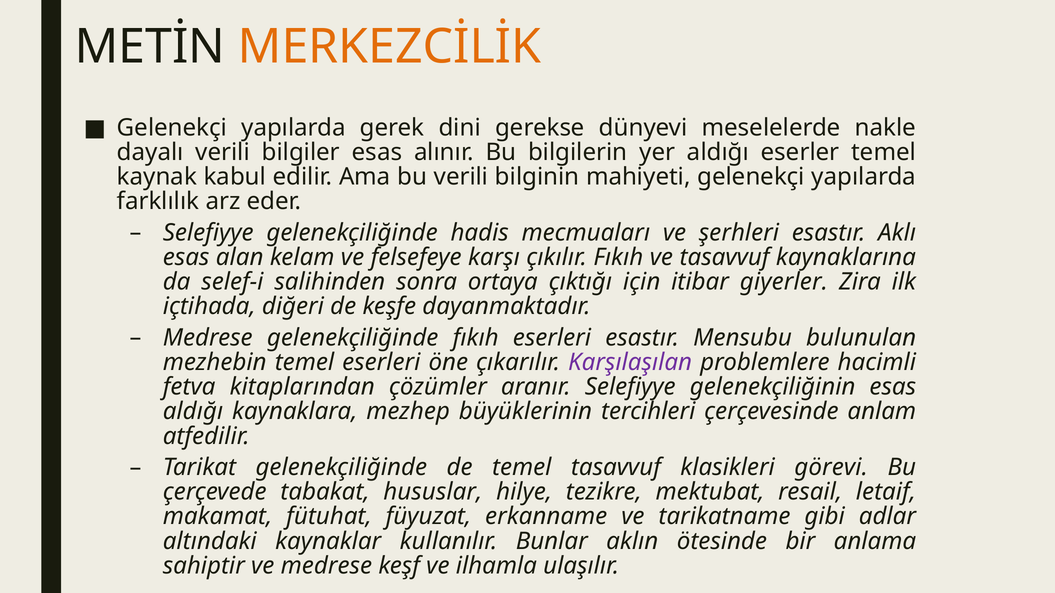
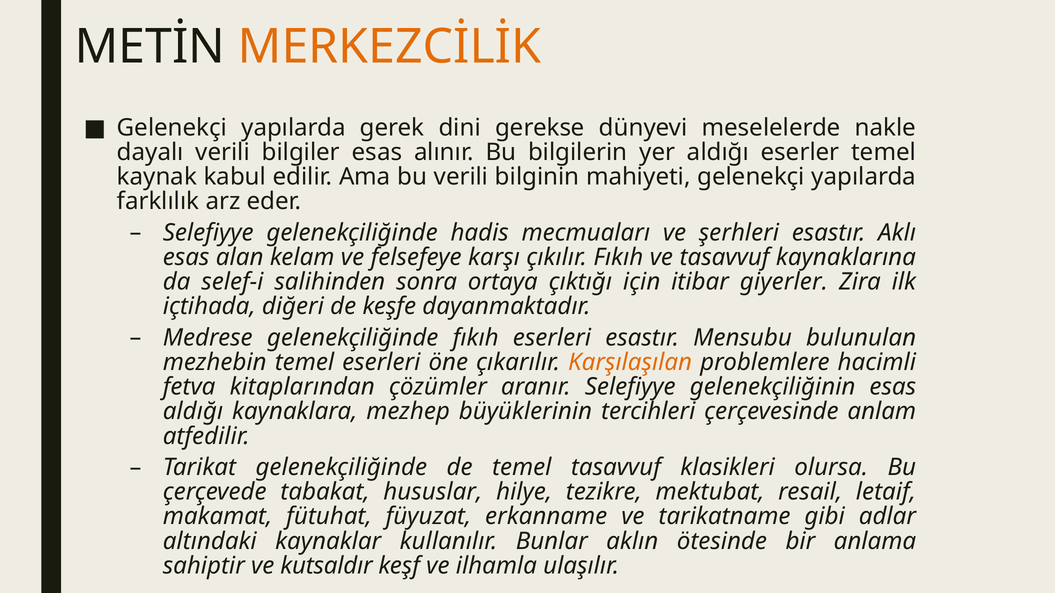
Karşılaşılan colour: purple -> orange (630, 363)
görevi: görevi -> olursa (831, 468)
ve medrese: medrese -> kutsaldır (327, 566)
